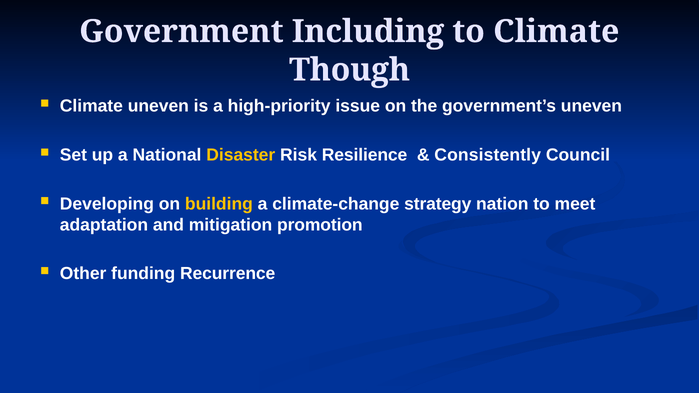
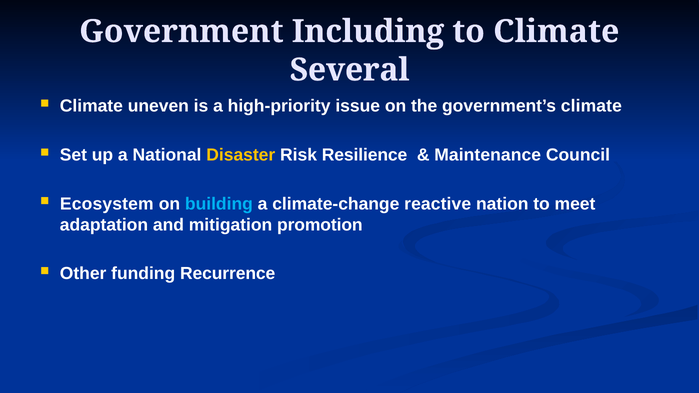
Though: Though -> Several (350, 70)
government’s uneven: uneven -> climate (591, 106)
Consistently: Consistently -> Maintenance (488, 155)
Developing: Developing -> Ecosystem (107, 204)
building colour: yellow -> light blue (219, 204)
strategy: strategy -> reactive (438, 204)
